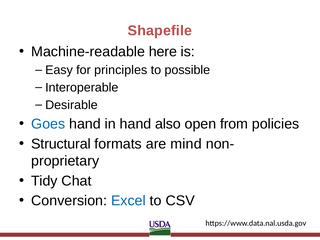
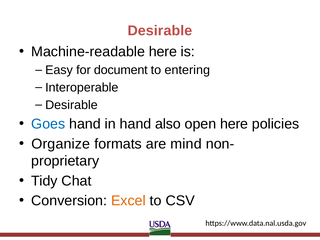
Shapefile: Shapefile -> Desirable (160, 31)
principles: principles -> document (121, 70)
possible: possible -> entering (187, 70)
open from: from -> here (234, 124)
Structural: Structural -> Organize (61, 144)
Excel colour: blue -> orange (128, 201)
